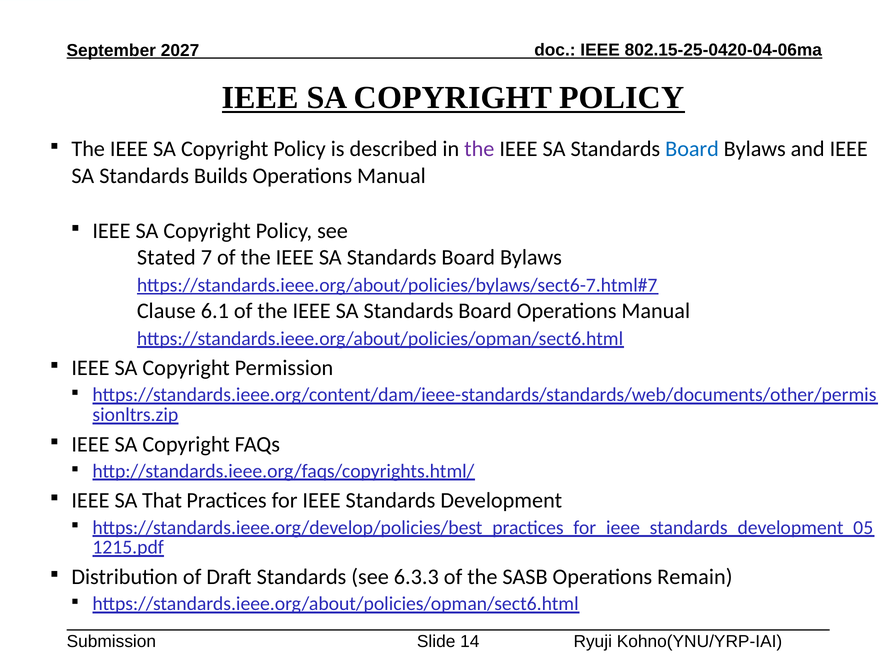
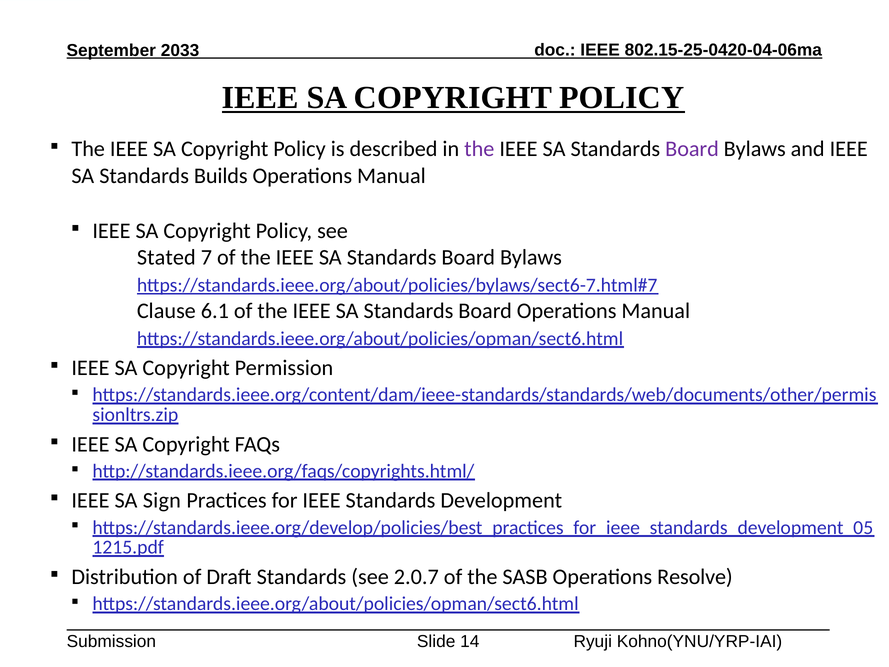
2027: 2027 -> 2033 (180, 51)
Board colour: blue -> purple (692, 149)
That: That -> Sign (162, 500)
6.3.3: 6.3.3 -> 2.0.7 (416, 577)
Remain: Remain -> Resolve (695, 577)
